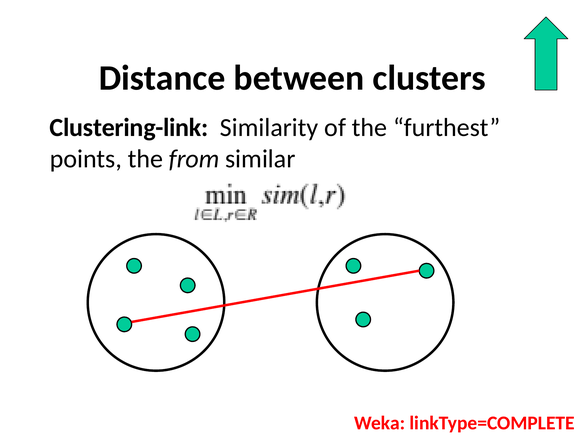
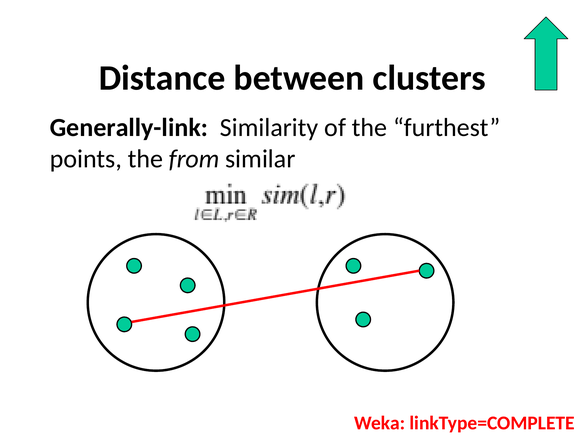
Clustering-link: Clustering-link -> Generally-link (129, 128)
